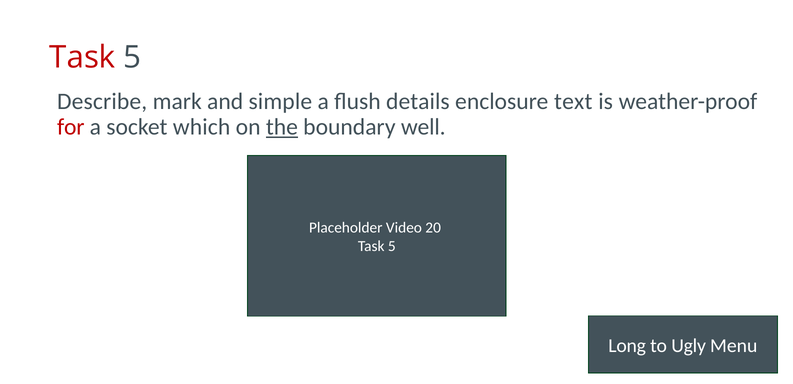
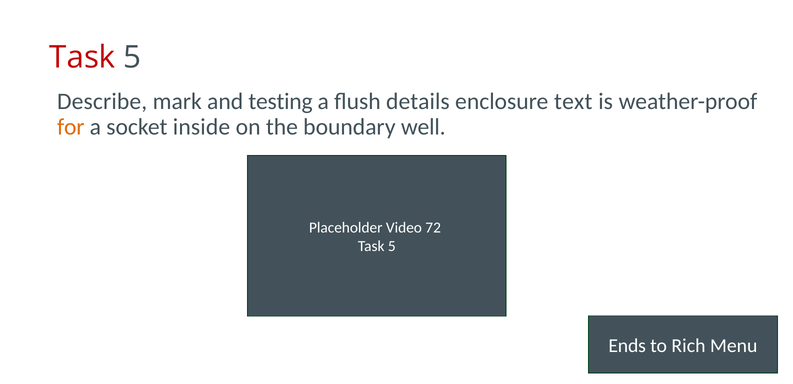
simple: simple -> testing (281, 102)
for colour: red -> orange (71, 127)
which: which -> inside (202, 127)
the underline: present -> none (282, 127)
20: 20 -> 72 (433, 228)
Long: Long -> Ends (627, 346)
Ugly: Ugly -> Rich (688, 346)
